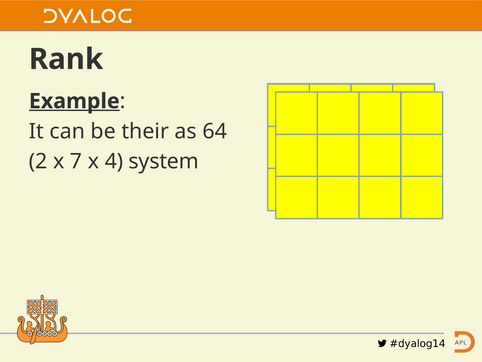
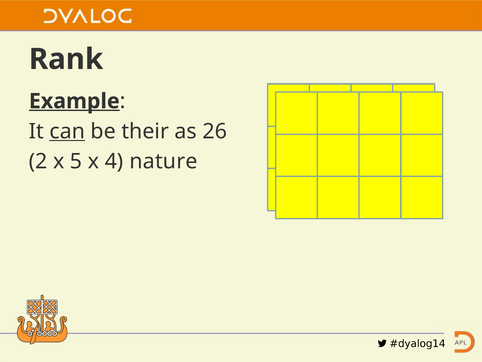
can underline: none -> present (67, 131)
64: 64 -> 26 (215, 131)
7: 7 -> 5 (76, 161)
system: system -> nature (163, 161)
